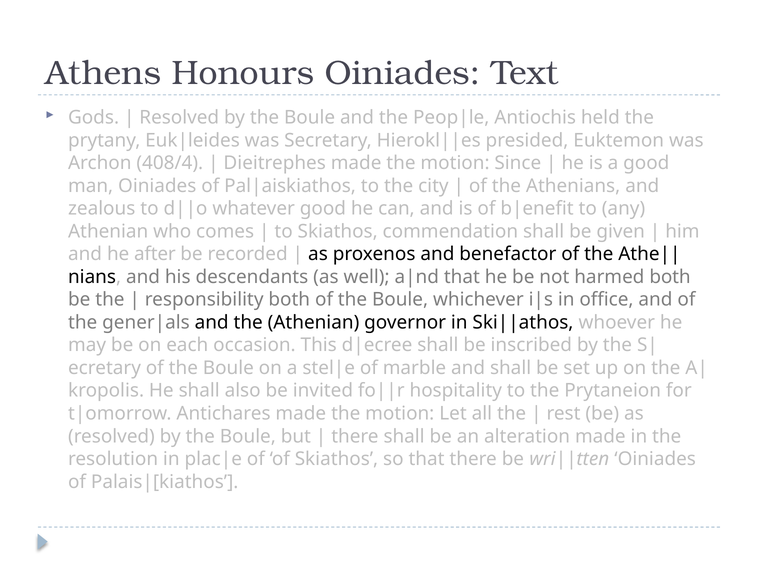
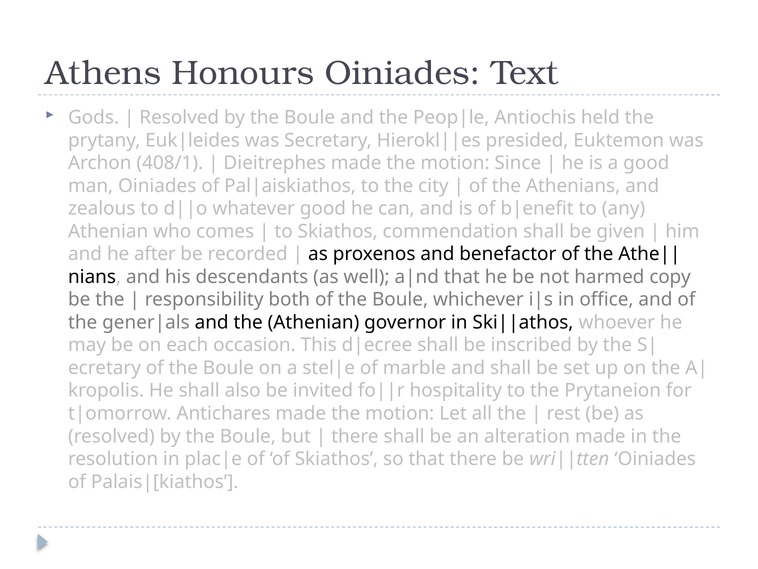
408/4: 408/4 -> 408/1 (170, 163)
harmed both: both -> copy (670, 277)
